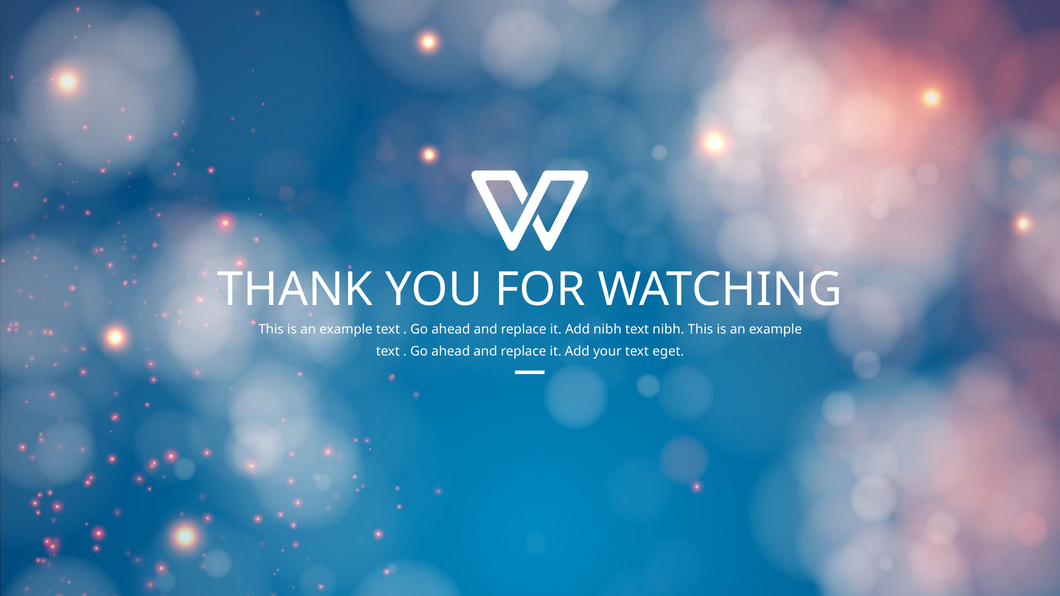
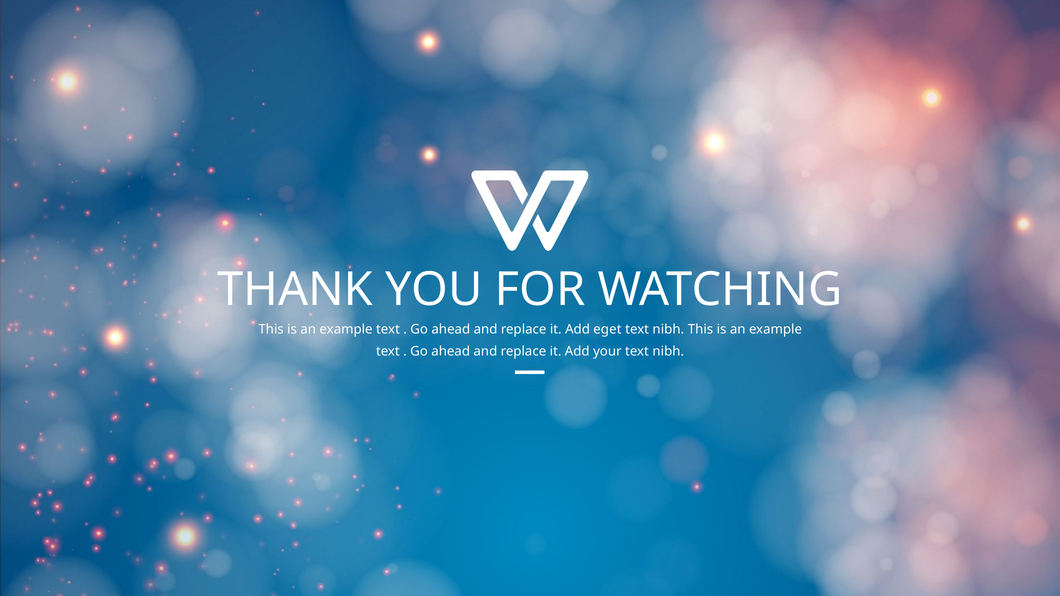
Add nibh: nibh -> eget (607, 329)
your text eget: eget -> nibh (668, 352)
